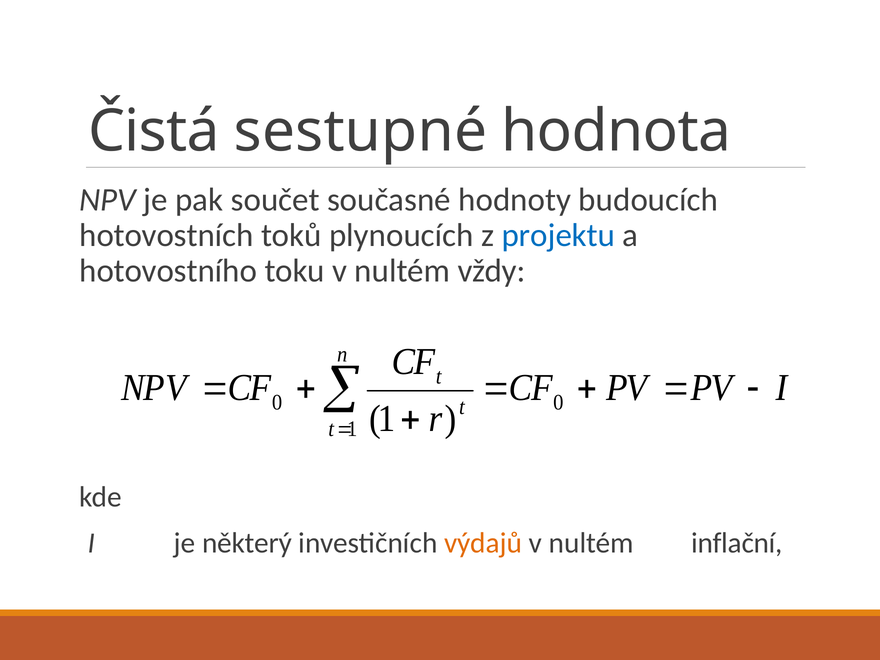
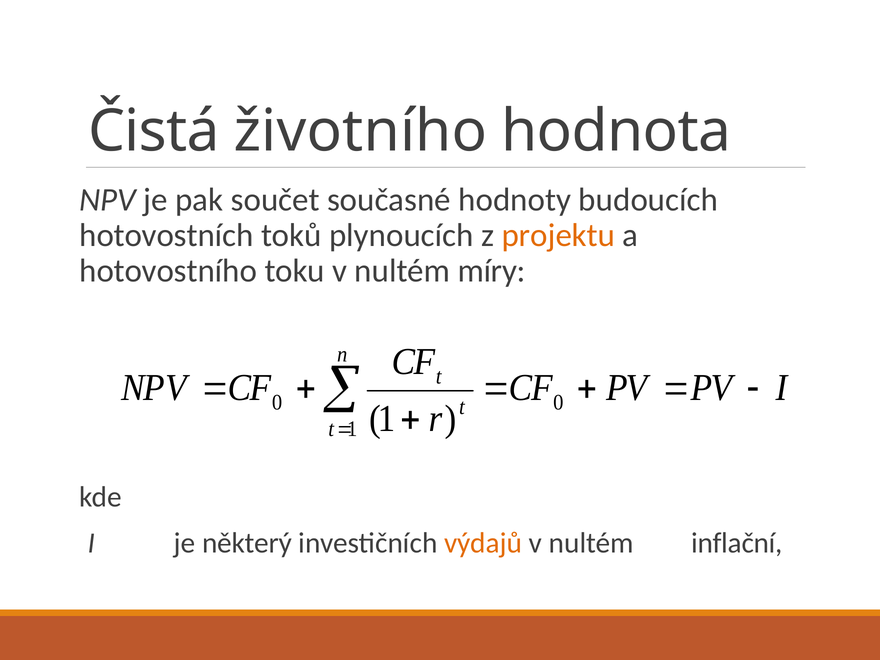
sestupné: sestupné -> životního (360, 131)
projektu colour: blue -> orange (558, 235)
vždy: vždy -> míry (492, 271)
